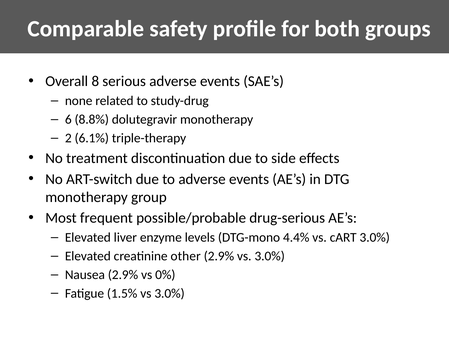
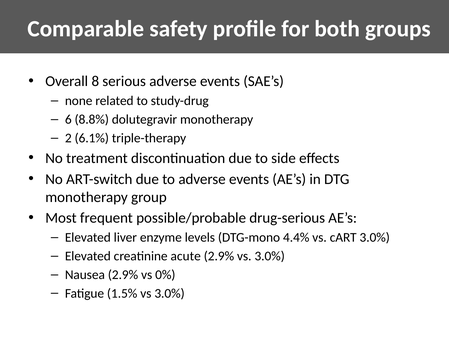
other: other -> acute (186, 256)
